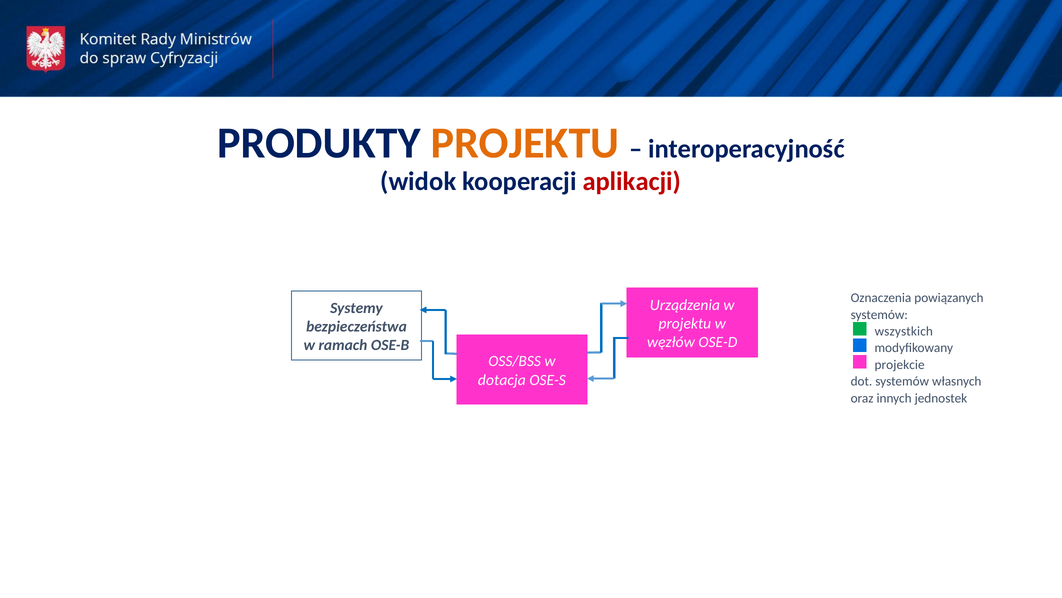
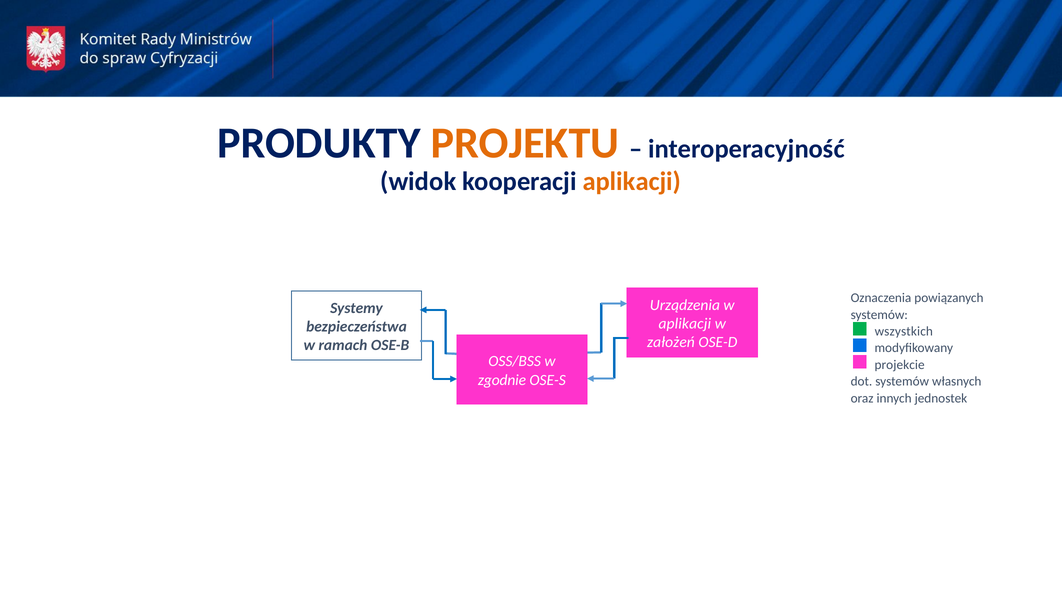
aplikacji colour: red -> orange (632, 181)
projektu: projektu -> aplikacji (685, 323)
węzłów: węzłów -> założeń (671, 342)
dotacja: dotacja -> zgodnie (502, 380)
